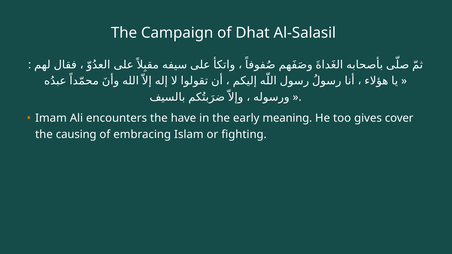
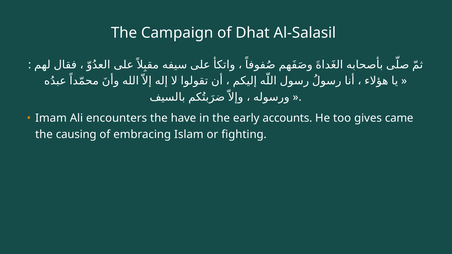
meaning: meaning -> accounts (287, 118)
cover: cover -> came (399, 118)
